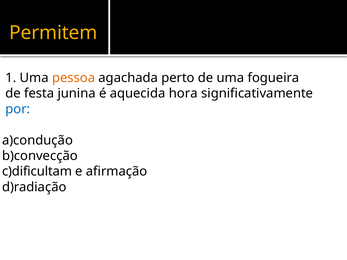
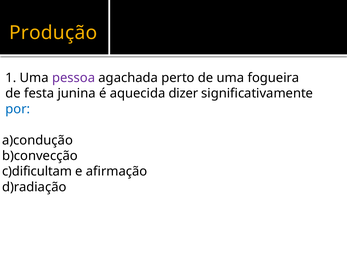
Permitem: Permitem -> Produção (53, 33)
pessoa colour: orange -> purple (74, 78)
hora: hora -> dizer (183, 93)
